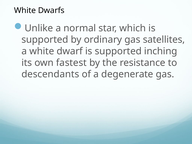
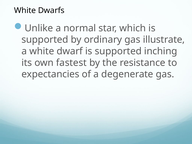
satellites: satellites -> illustrate (164, 40)
descendants: descendants -> expectancies (50, 74)
